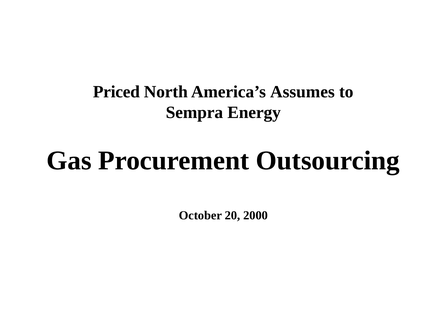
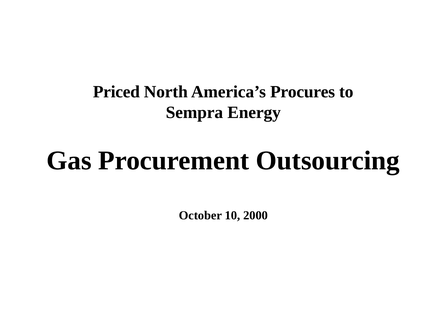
Assumes: Assumes -> Procures (303, 92)
20: 20 -> 10 (232, 216)
